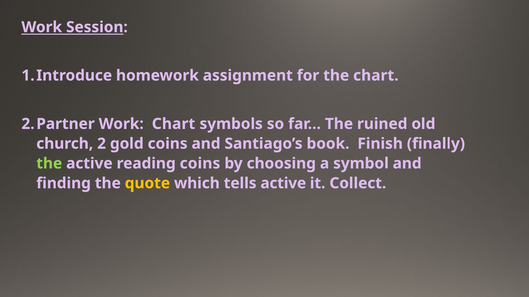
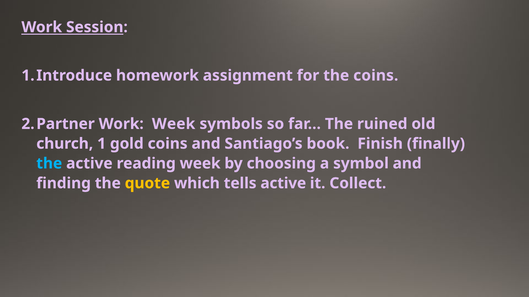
the chart: chart -> coins (376, 76)
Work Chart: Chart -> Week (174, 124)
2: 2 -> 1 (102, 144)
the colour: light green -> light blue (49, 164)
reading coins: coins -> week (200, 164)
